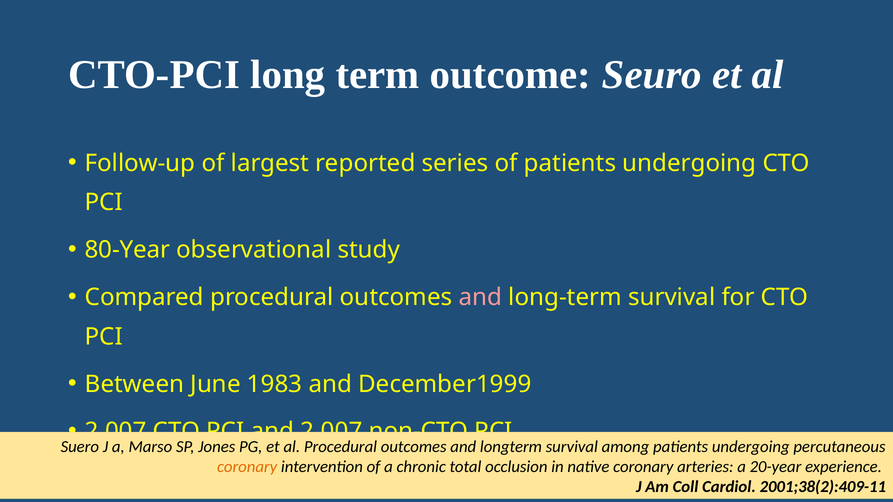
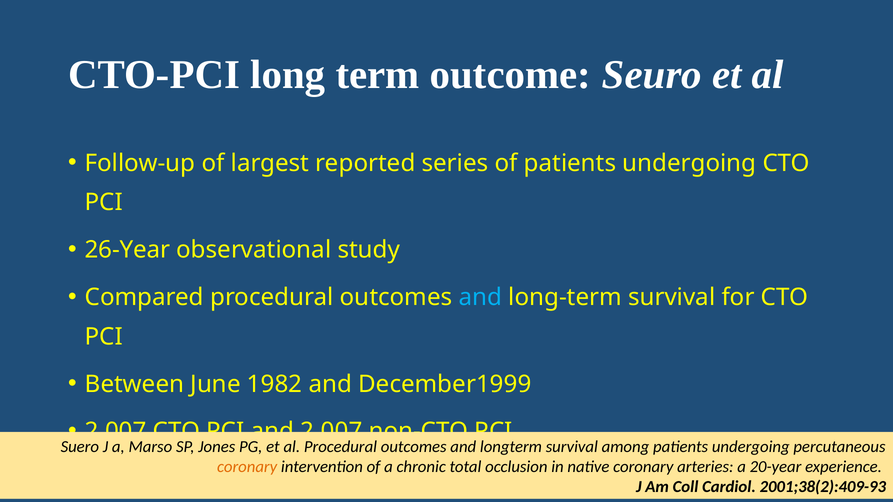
80-Year: 80-Year -> 26-Year (127, 250)
and colour: pink -> light blue (480, 298)
1983: 1983 -> 1982 (275, 384)
2001;38(2):409-11: 2001;38(2):409-11 -> 2001;38(2):409-93 (823, 487)
